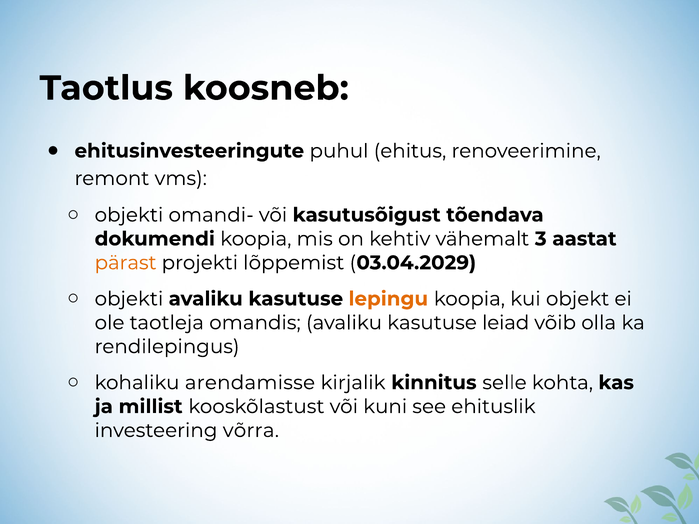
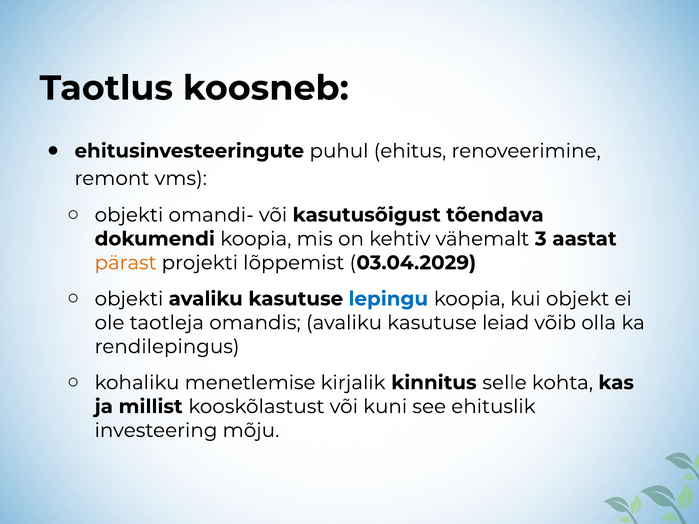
lepingu colour: orange -> blue (388, 299)
arendamisse: arendamisse -> menetlemise (250, 383)
võrra: võrra -> mõju (251, 431)
